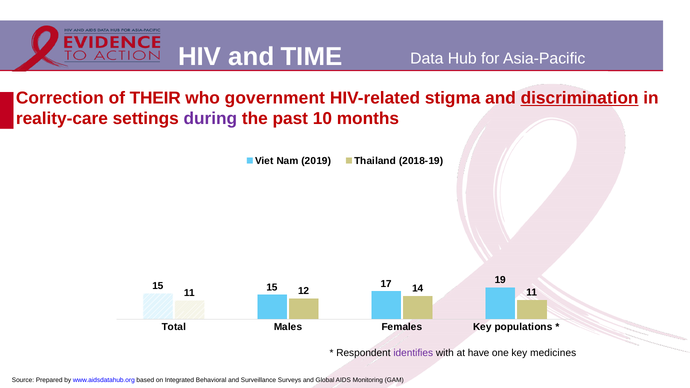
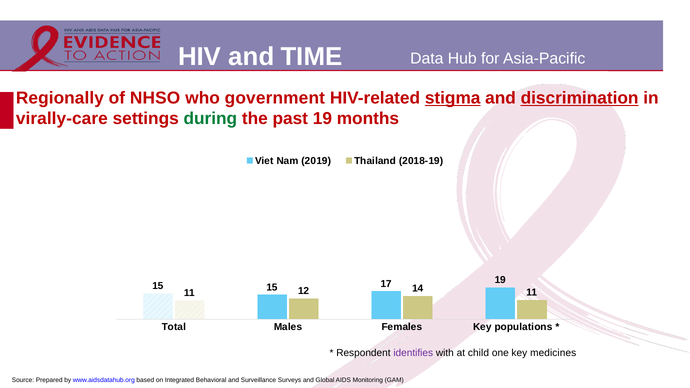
Correction: Correction -> Regionally (60, 98)
THEIR: THEIR -> NHSO (155, 98)
stigma underline: none -> present (453, 98)
reality-care: reality-care -> virally-care (62, 119)
during colour: purple -> green (210, 119)
past 10: 10 -> 19 (322, 119)
have: have -> child (478, 353)
